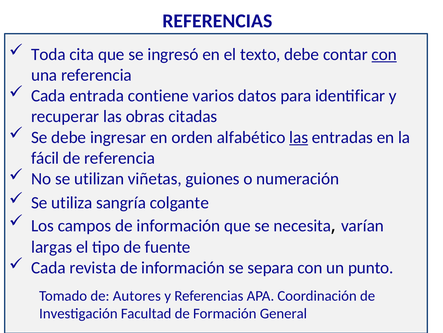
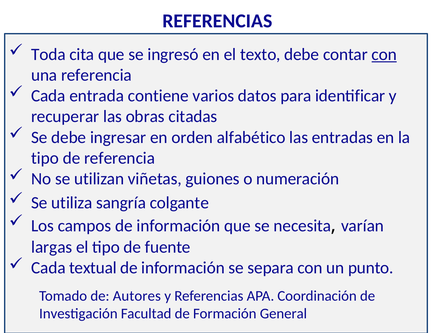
las underline: present -> none (299, 137)
fácil: fácil -> tipo (45, 158)
revista: revista -> textual (93, 267)
